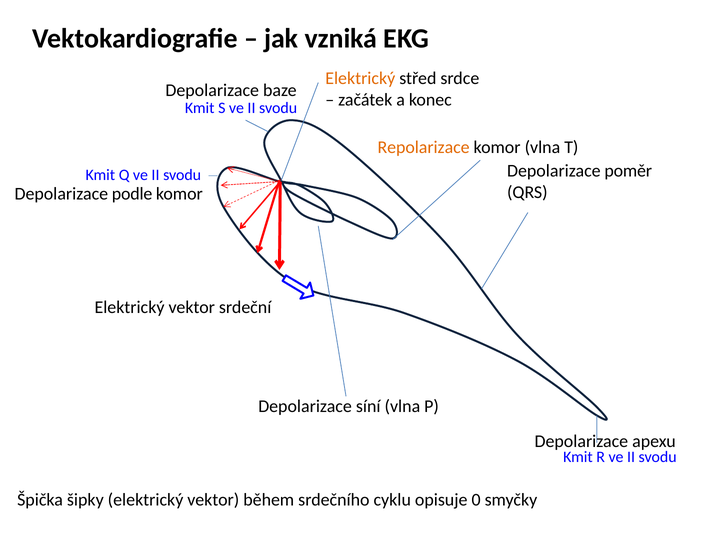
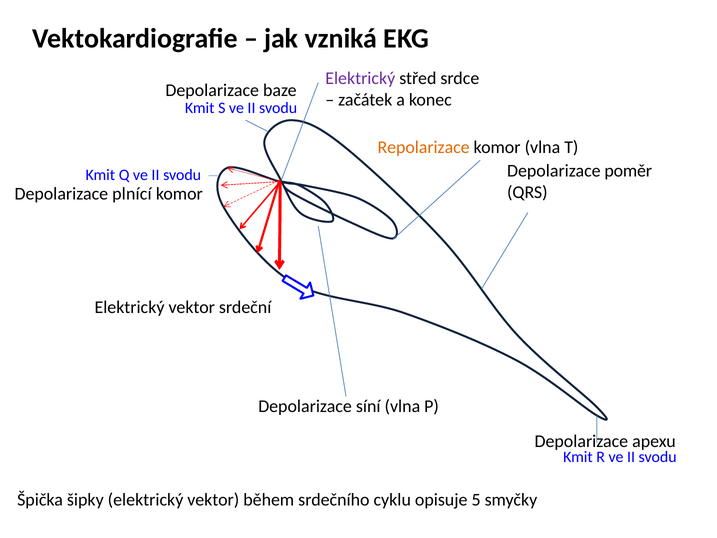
Elektrický colour: orange -> purple (360, 78)
podle: podle -> plnící (132, 194)
0: 0 -> 5 (476, 500)
